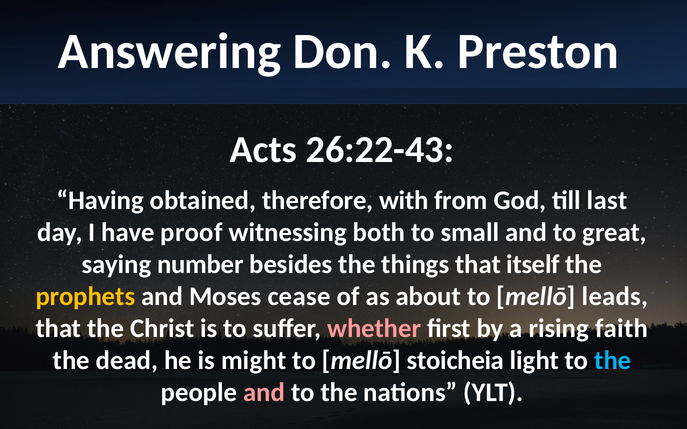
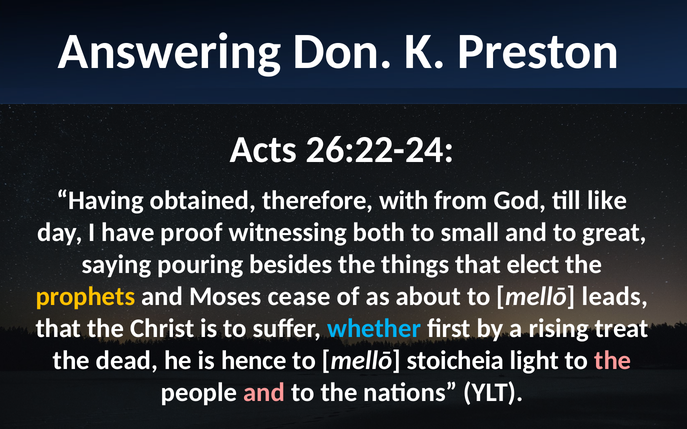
26:22-43: 26:22-43 -> 26:22-24 (380, 150)
last: last -> like (607, 201)
number: number -> pouring (200, 265)
itself: itself -> elect (533, 265)
whether colour: pink -> light blue (374, 329)
faith: faith -> treat (622, 329)
might: might -> hence (254, 361)
the colour: light blue -> pink (613, 361)
